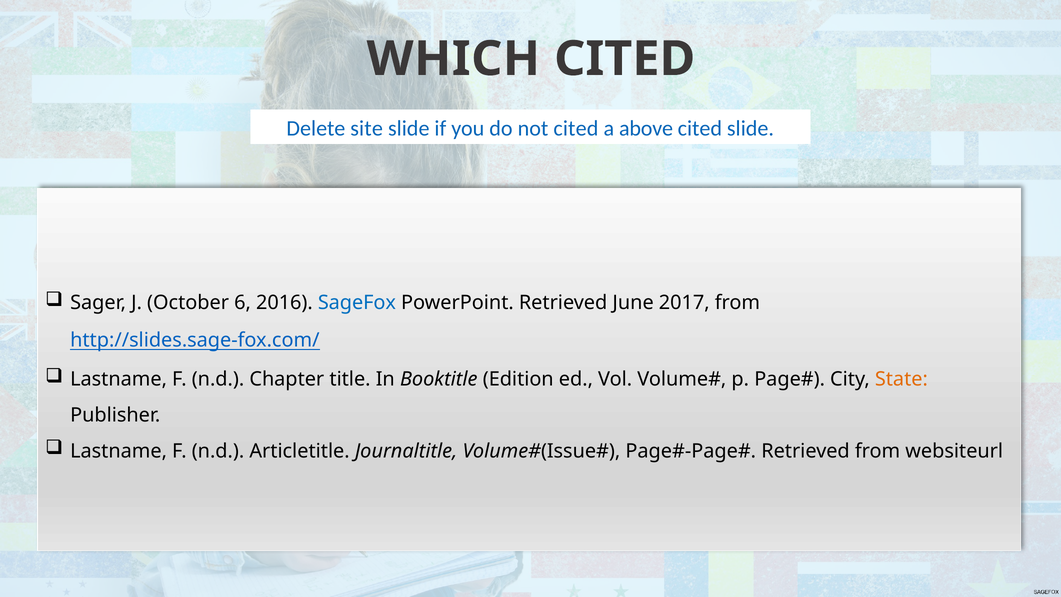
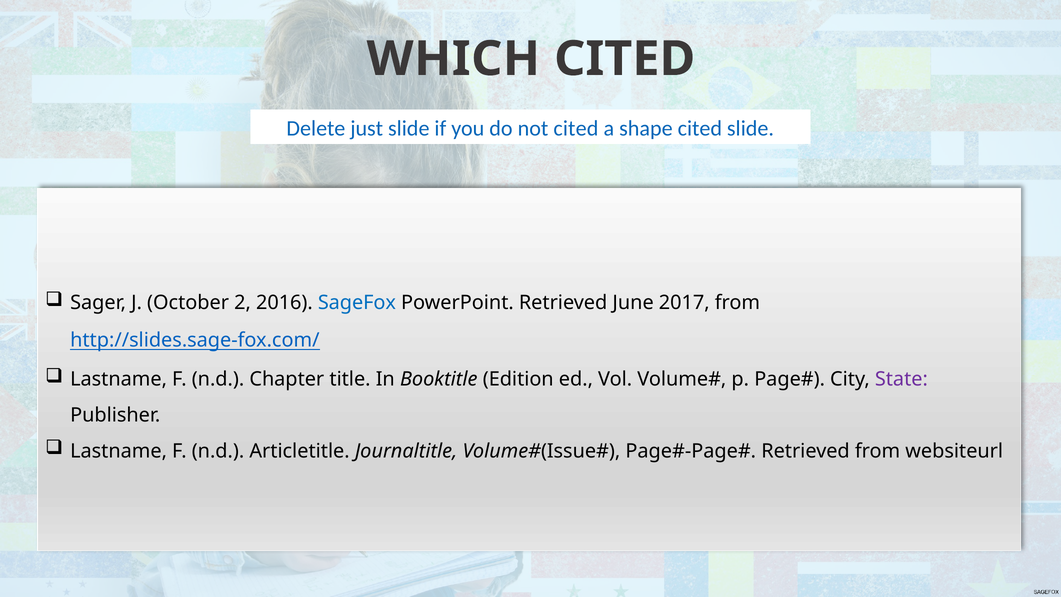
site: site -> just (367, 128)
above: above -> shape (646, 128)
6: 6 -> 2 (243, 303)
State colour: orange -> purple (901, 379)
